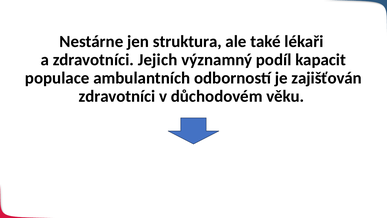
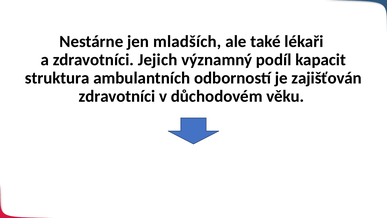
struktura: struktura -> mladších (187, 41)
populace: populace -> struktura (57, 78)
